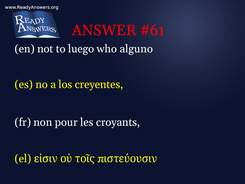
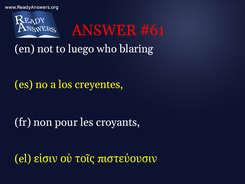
alguno: alguno -> blaring (136, 49)
